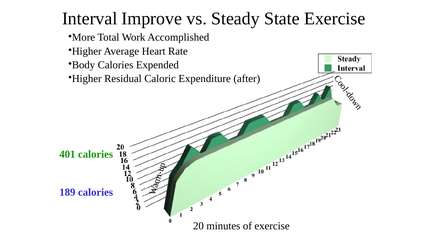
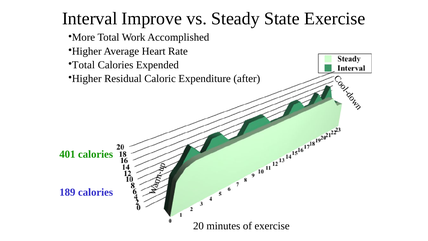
Body: Body -> Total (83, 65)
